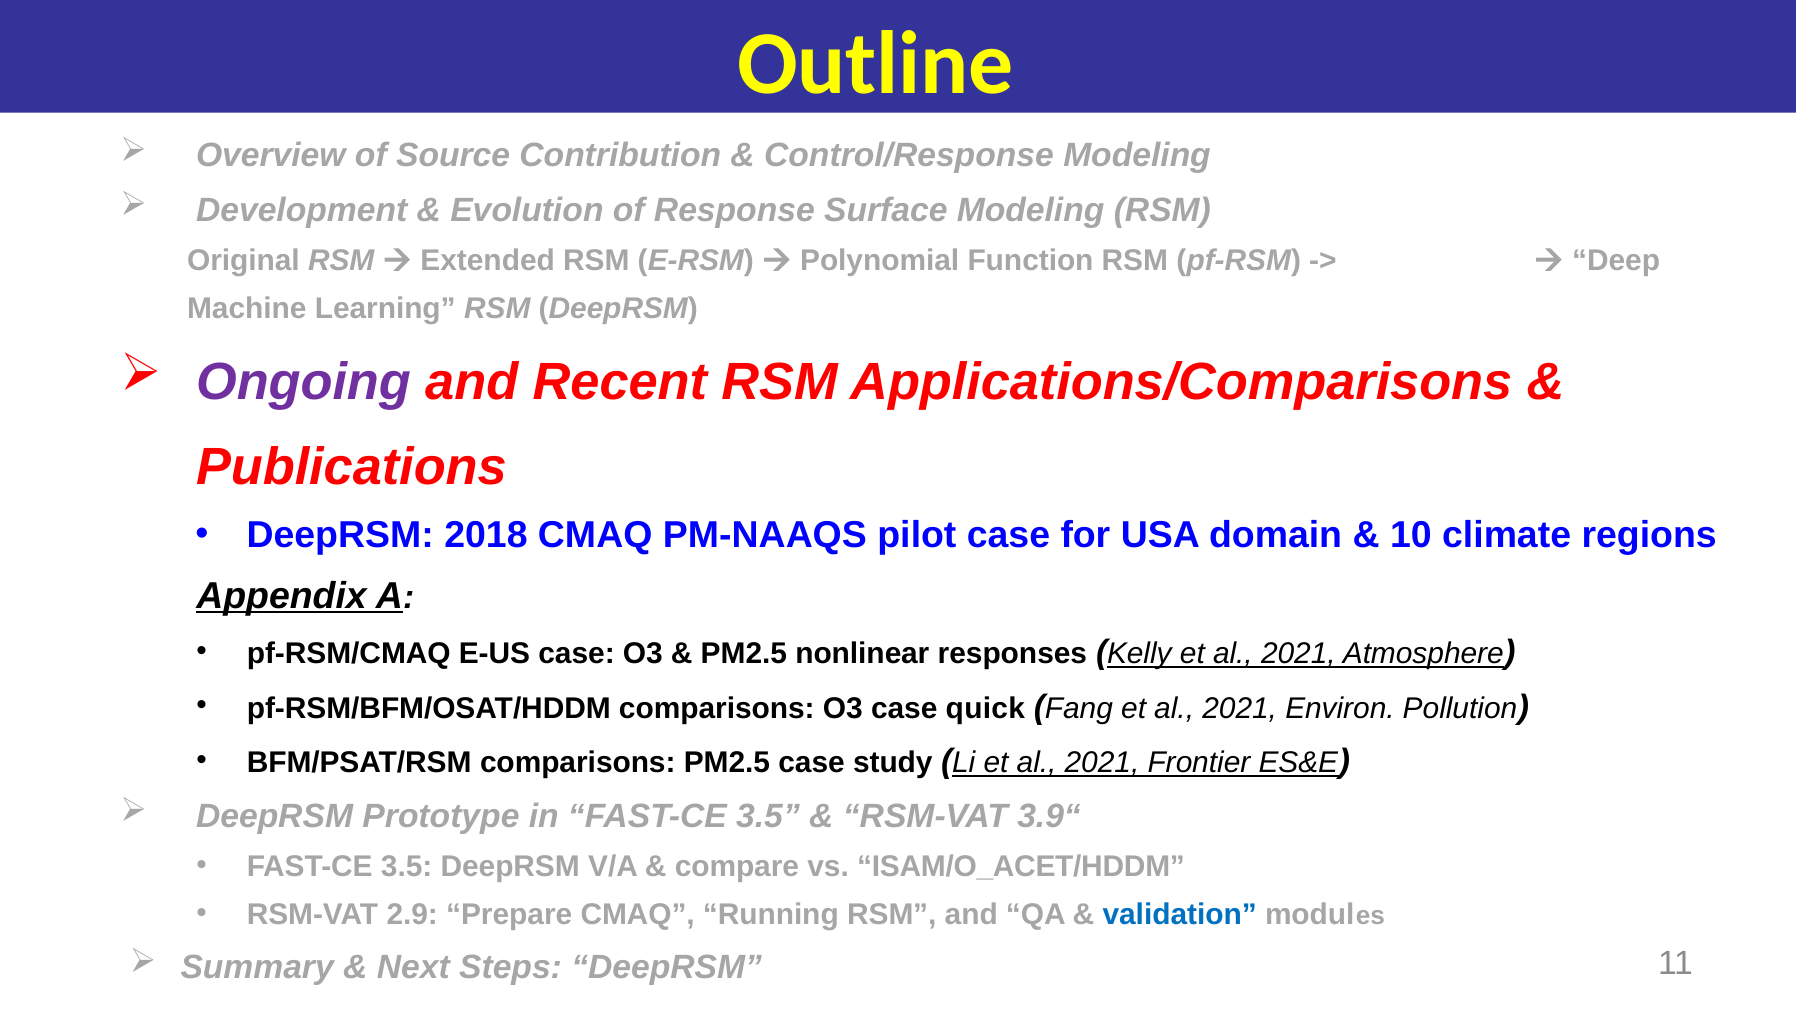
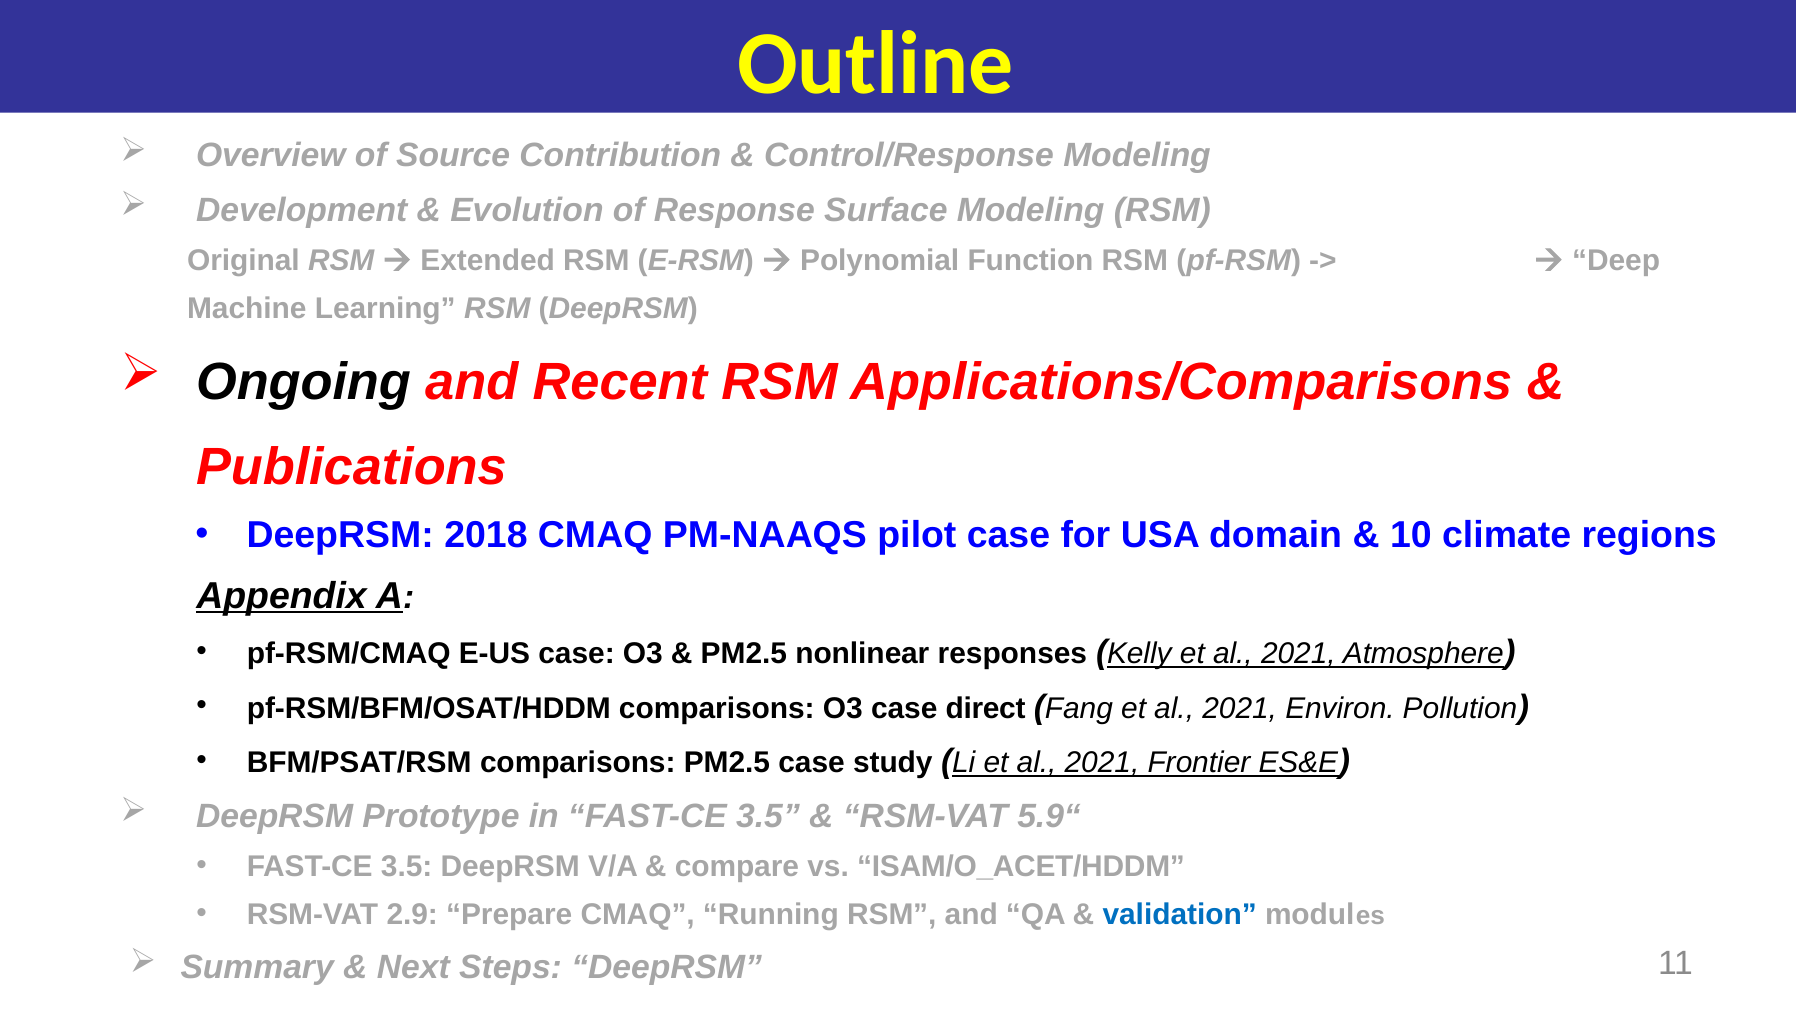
Ongoing colour: purple -> black (303, 382)
quick: quick -> direct (986, 708)
3.9“: 3.9“ -> 5.9“ (1049, 816)
